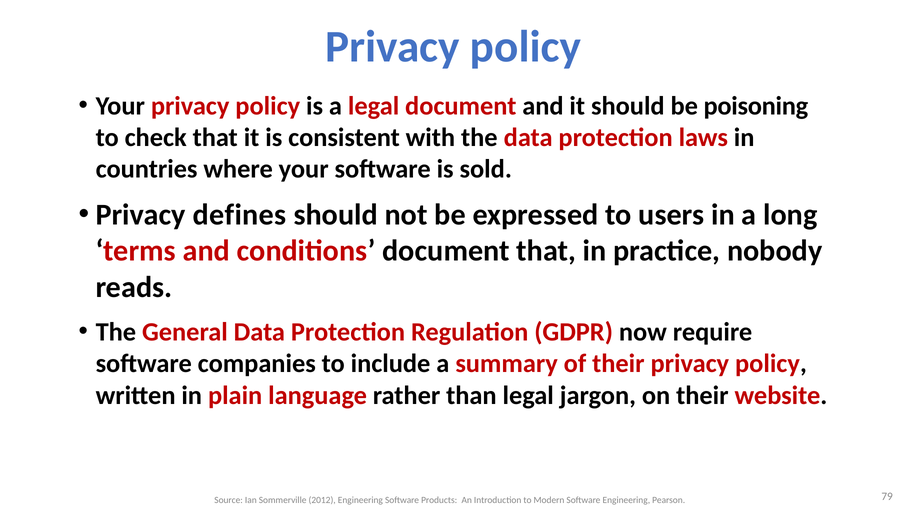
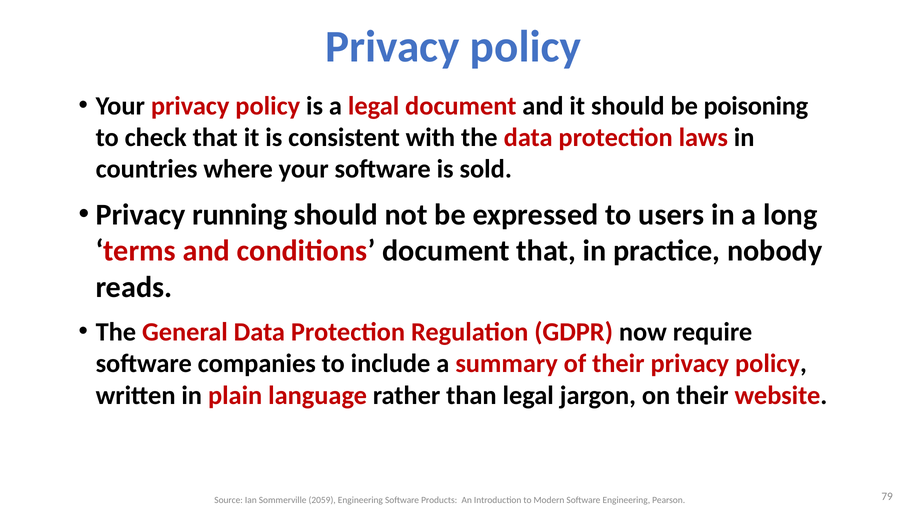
defines: defines -> running (240, 215)
2012: 2012 -> 2059 (322, 500)
